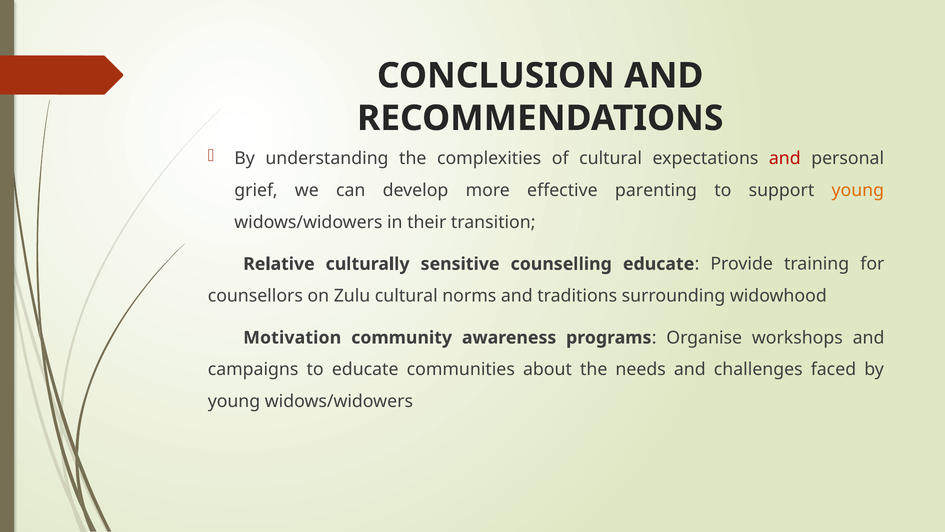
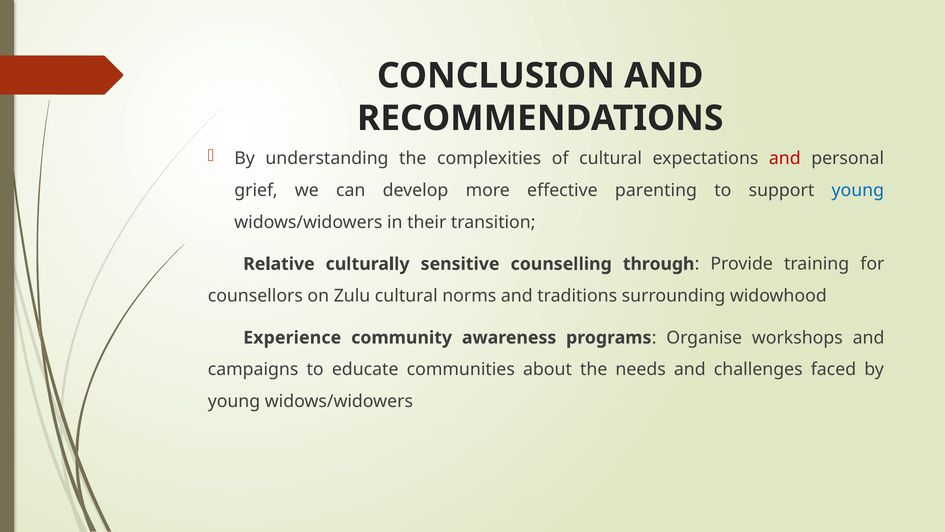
young colour: orange -> blue (858, 190)
counselling educate: educate -> through (659, 264)
Motivation: Motivation -> Experience (292, 337)
